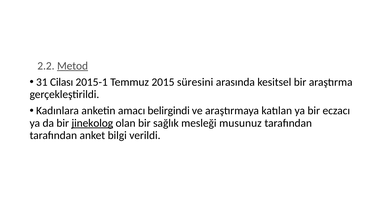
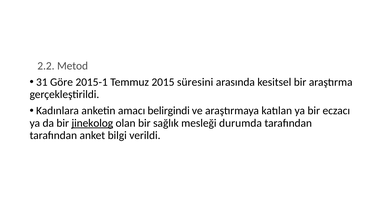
Metod underline: present -> none (73, 66)
Cilası: Cilası -> Göre (62, 82)
musunuz: musunuz -> durumda (240, 123)
